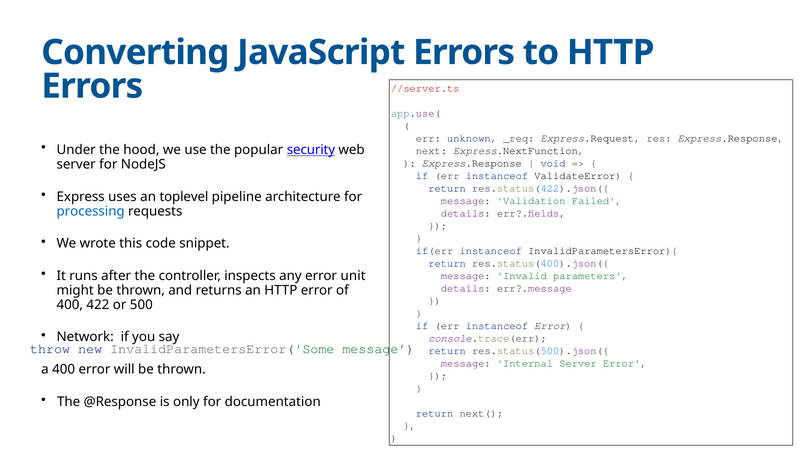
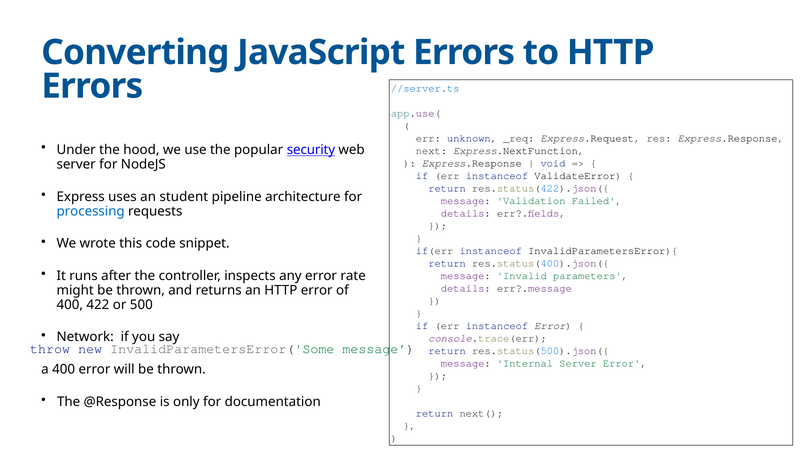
//server.ts colour: red -> blue (425, 88)
toplevel: toplevel -> student (184, 197)
unit: unit -> rate (353, 276)
